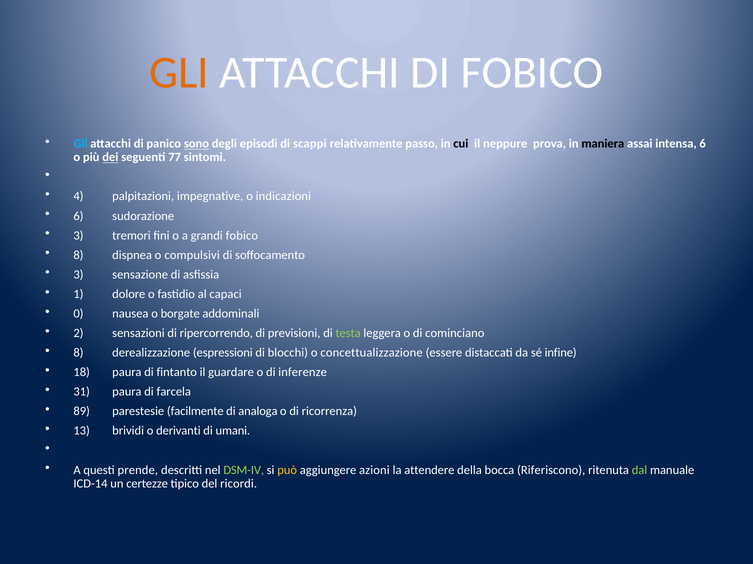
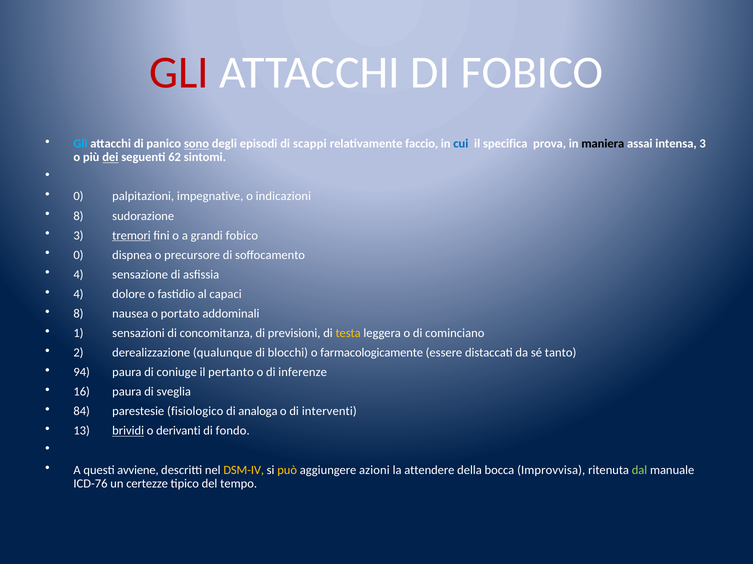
GLI colour: orange -> red (179, 73)
passo: passo -> faccio (422, 144)
cui colour: black -> blue (461, 144)
neppure: neppure -> specifica (505, 144)
intensa 6: 6 -> 3 (703, 144)
77: 77 -> 62 (175, 157)
4: 4 -> 0 (78, 197)
6: 6 -> 8 (78, 216)
tremori underline: none -> present (131, 236)
8: 8 -> 0 (78, 255)
compulsivi: compulsivi -> precursore (192, 255)
3: 3 -> 4 (78, 275)
1: 1 -> 4 (78, 294)
0: 0 -> 8 (78, 314)
borgate: borgate -> portato (180, 314)
2: 2 -> 1 (78, 334)
ripercorrendo: ripercorrendo -> concomitanza (216, 334)
testa colour: light green -> yellow (348, 334)
8: 8 -> 2 (78, 353)
espressioni: espressioni -> qualunque (223, 353)
concettualizzazione: concettualizzazione -> farmacologicamente (372, 353)
infine: infine -> tanto (561, 353)
18: 18 -> 94 (82, 373)
fintanto: fintanto -> coniuge (177, 373)
guardare: guardare -> pertanto (231, 373)
31: 31 -> 16 (82, 392)
farcela: farcela -> sveglia (174, 392)
89: 89 -> 84 (82, 412)
facilmente: facilmente -> fisiologico (195, 412)
ricorrenza: ricorrenza -> interventi (329, 412)
brividi underline: none -> present (128, 431)
umani: umani -> fondo (233, 431)
prende: prende -> avviene (138, 471)
DSM-IV colour: light green -> yellow (244, 471)
Riferiscono: Riferiscono -> Improvvisa (551, 471)
ICD-14: ICD-14 -> ICD-76 (90, 484)
ricordi: ricordi -> tempo (239, 484)
